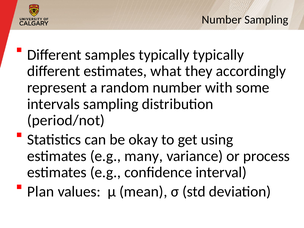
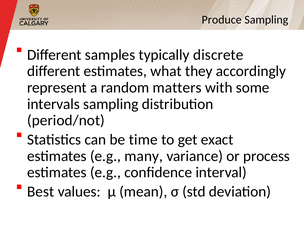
Number: Number -> Produce (222, 20)
typically typically: typically -> discrete (218, 55)
random number: number -> matters (177, 88)
okay: okay -> time (143, 140)
using: using -> exact (217, 140)
Plan: Plan -> Best (41, 192)
